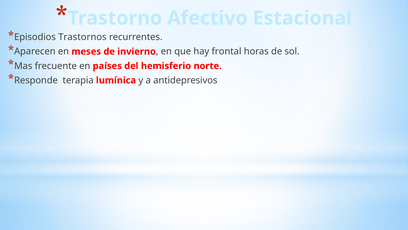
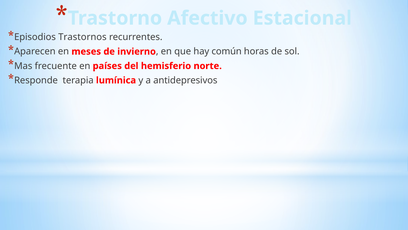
frontal: frontal -> común (227, 51)
